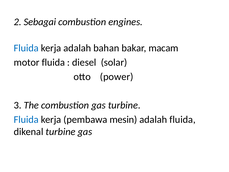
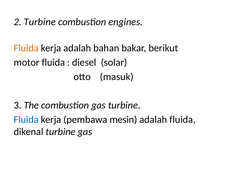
2 Sebagai: Sebagai -> Turbine (40, 22)
Fluida colour: blue -> orange (26, 48)
macam: macam -> berikut (163, 48)
power: power -> masuk (117, 77)
